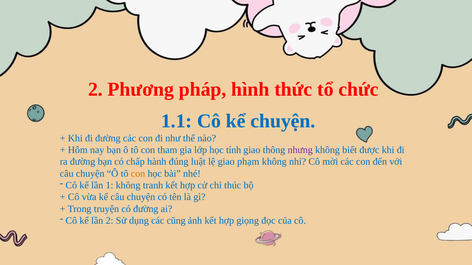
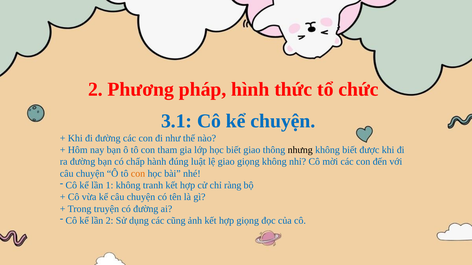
1.1: 1.1 -> 3.1 (177, 121)
học tính: tính -> biết (234, 150)
nhưng colour: purple -> black (300, 150)
giao phạm: phạm -> giọng (248, 162)
thúc: thúc -> ràng (233, 186)
